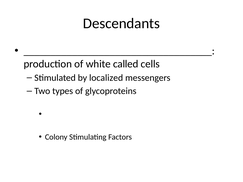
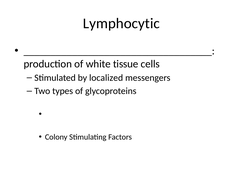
Descendants: Descendants -> Lymphocytic (121, 24)
called: called -> tissue (126, 64)
